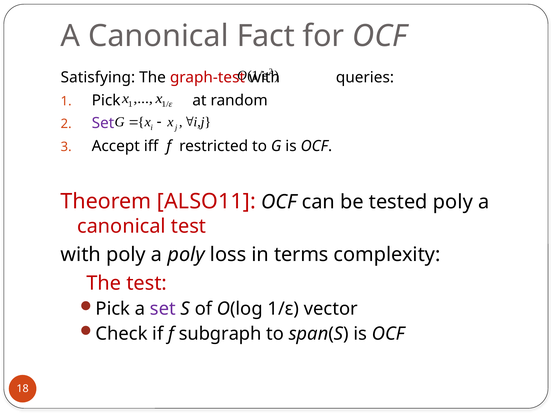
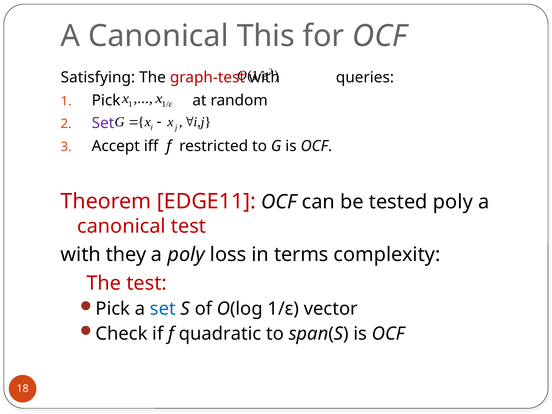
Fact: Fact -> This (266, 36)
ALSO11: ALSO11 -> EDGE11 (206, 202)
with poly: poly -> they (126, 255)
set colour: purple -> blue (163, 309)
subgraph: subgraph -> quadratic (220, 334)
